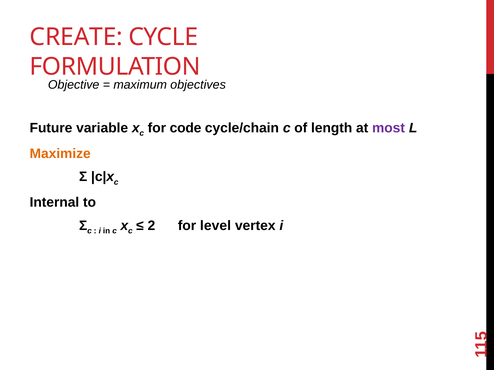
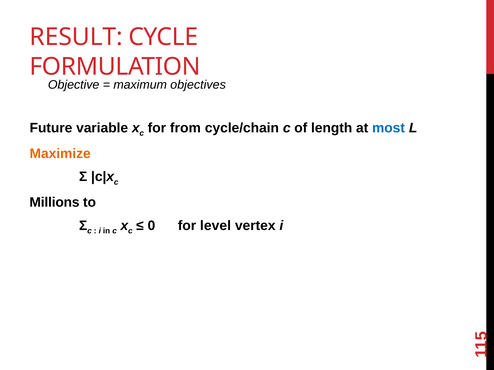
CREATE: CREATE -> RESULT (76, 37)
code: code -> from (185, 128)
most colour: purple -> blue (389, 128)
Internal: Internal -> Millions (54, 203)
2: 2 -> 0 (151, 226)
